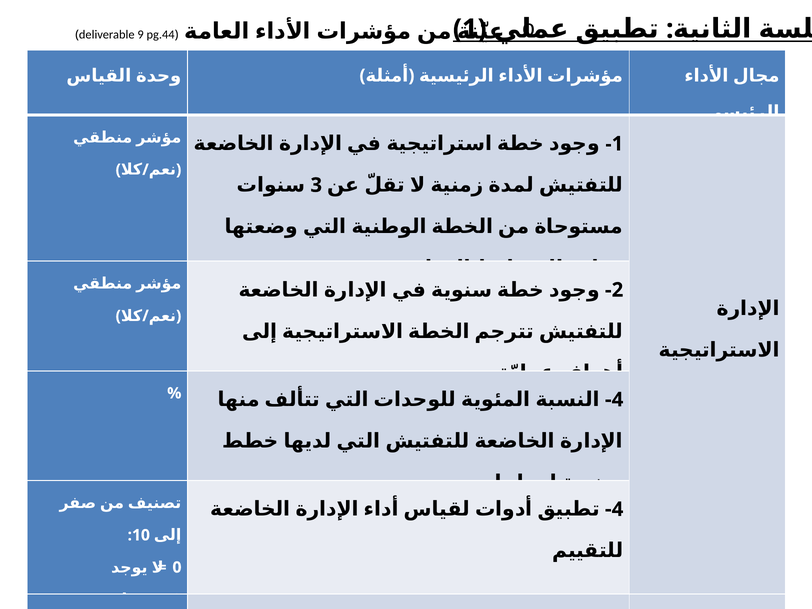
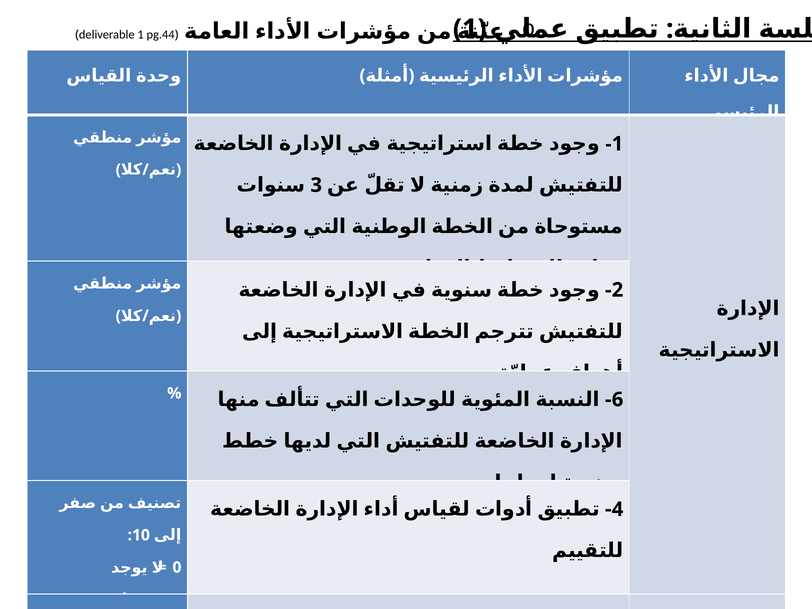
deliverable 9: 9 -> 1 (141, 35)
4: 4 -> 6 (618, 400)
